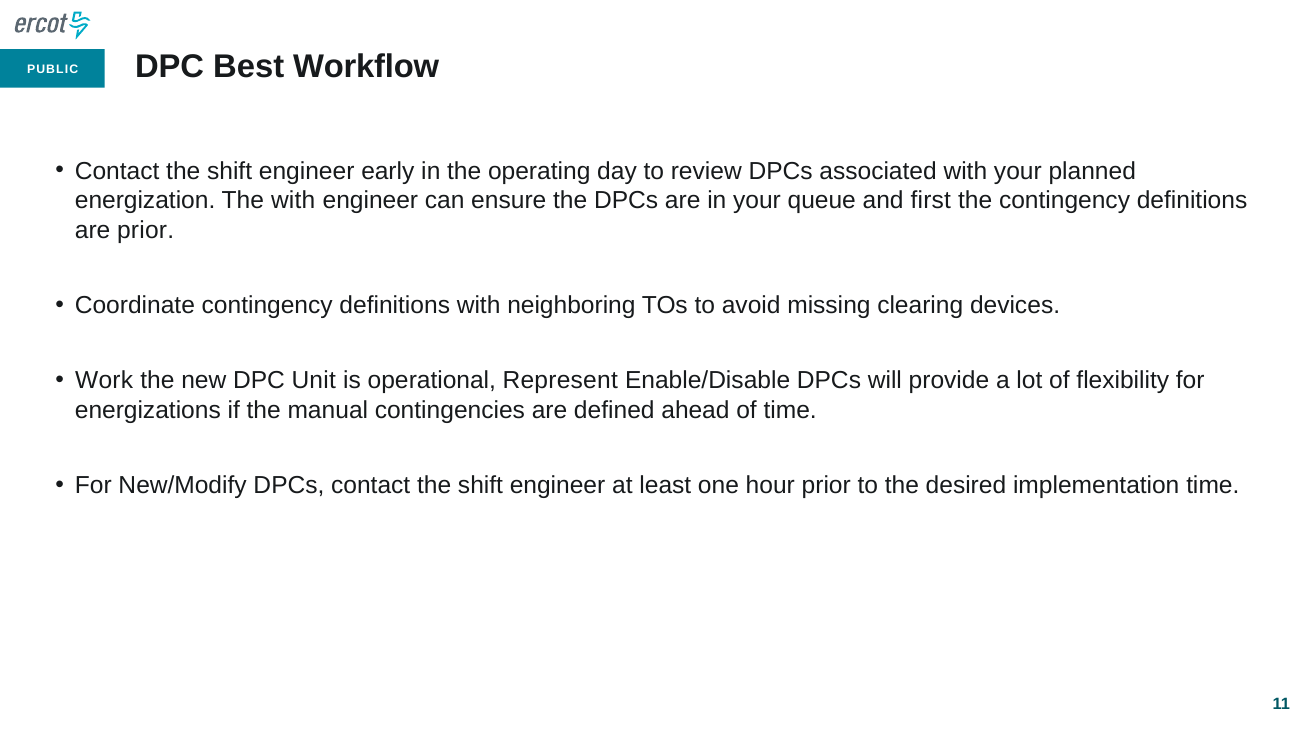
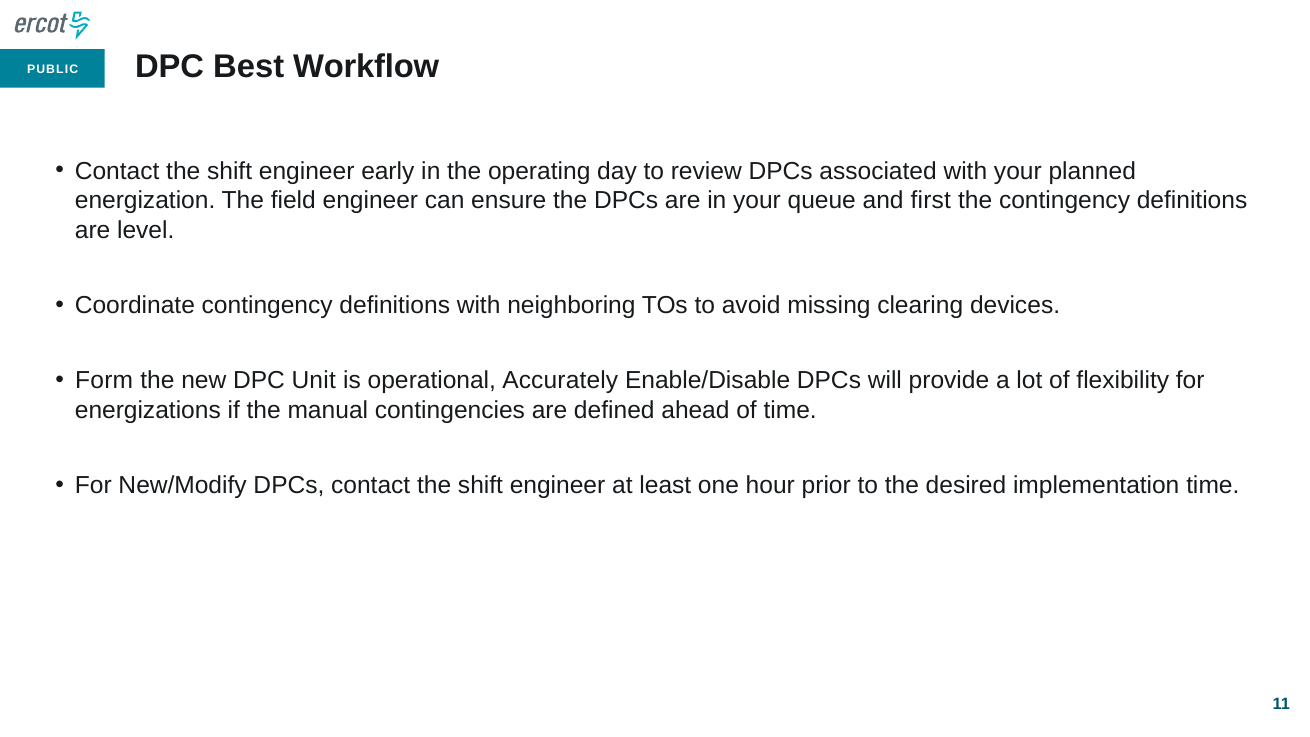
The with: with -> field (293, 200)
are prior: prior -> level (146, 230)
Work: Work -> Form (104, 381)
Represent: Represent -> Accurately (560, 381)
